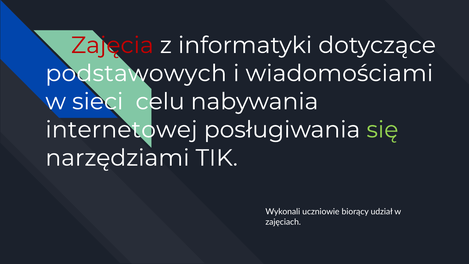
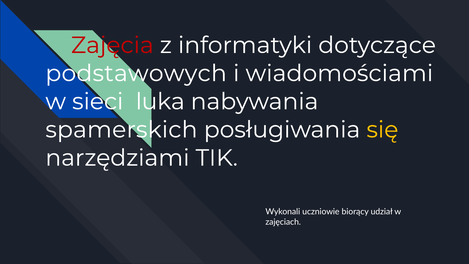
celu: celu -> luka (160, 101)
internetowej: internetowej -> spamerskich (121, 130)
się colour: light green -> yellow (382, 130)
